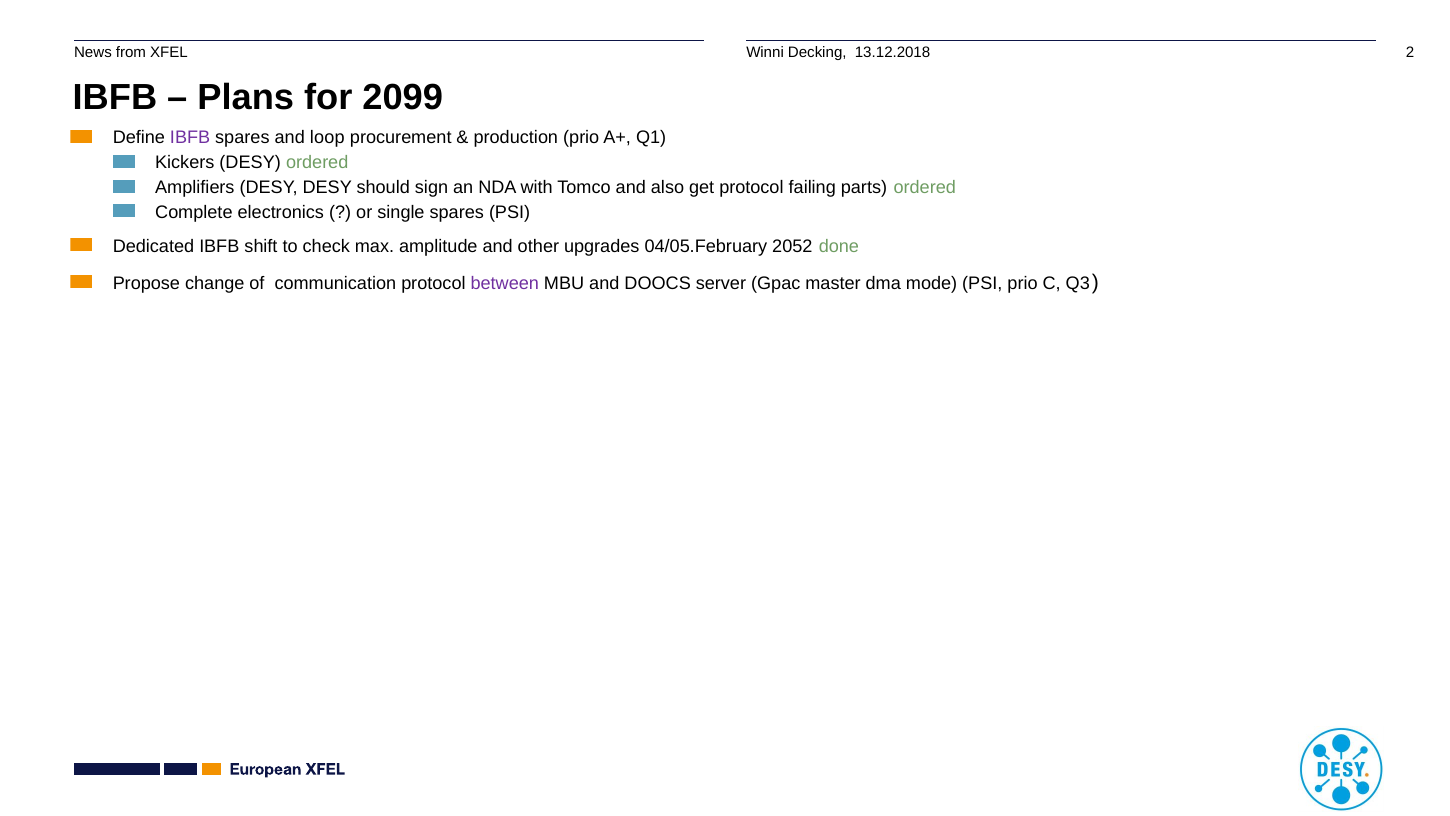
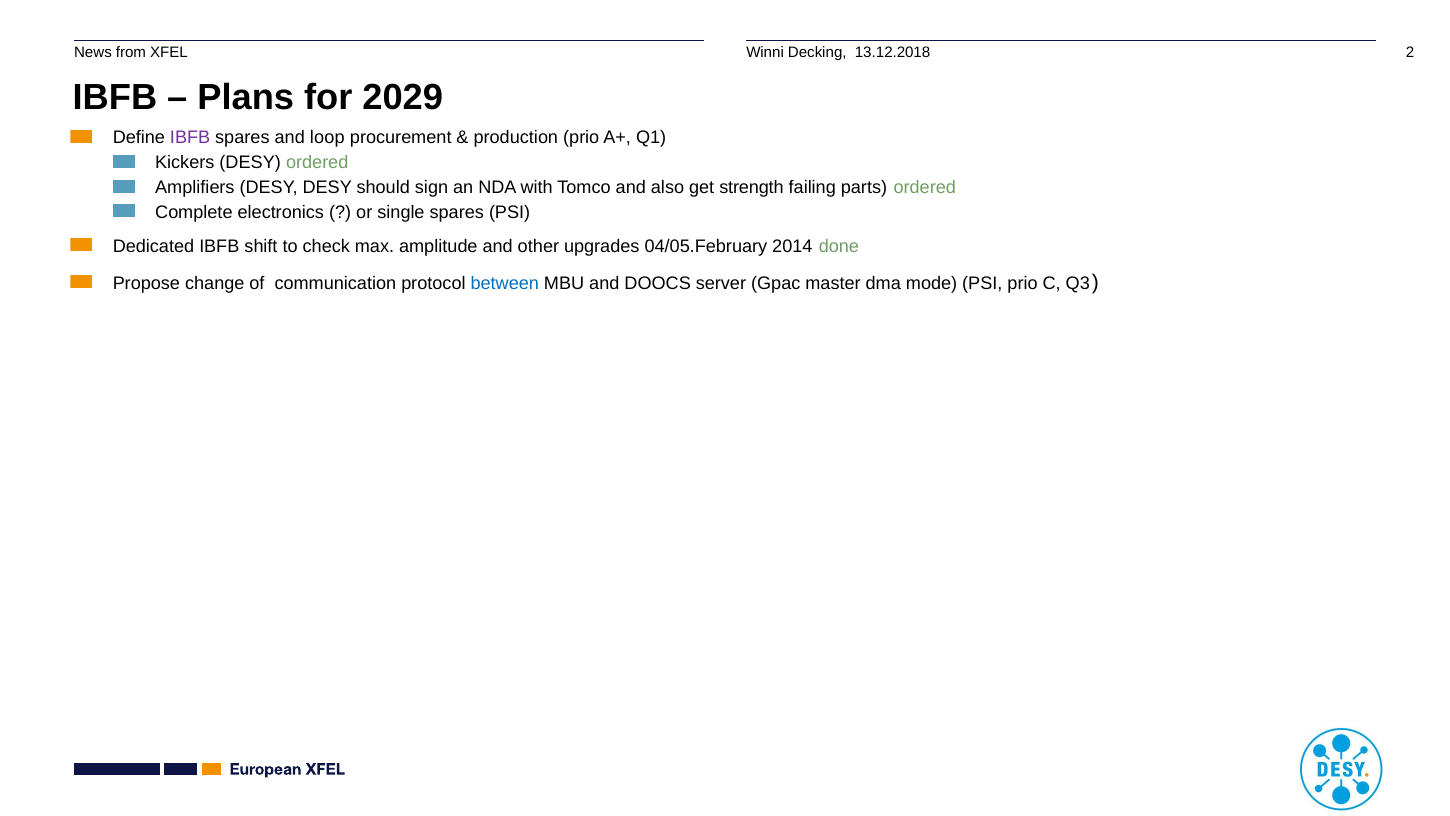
2099: 2099 -> 2029 (403, 97)
get protocol: protocol -> strength (751, 187)
2052: 2052 -> 2014 (792, 246)
between colour: purple -> blue (505, 284)
